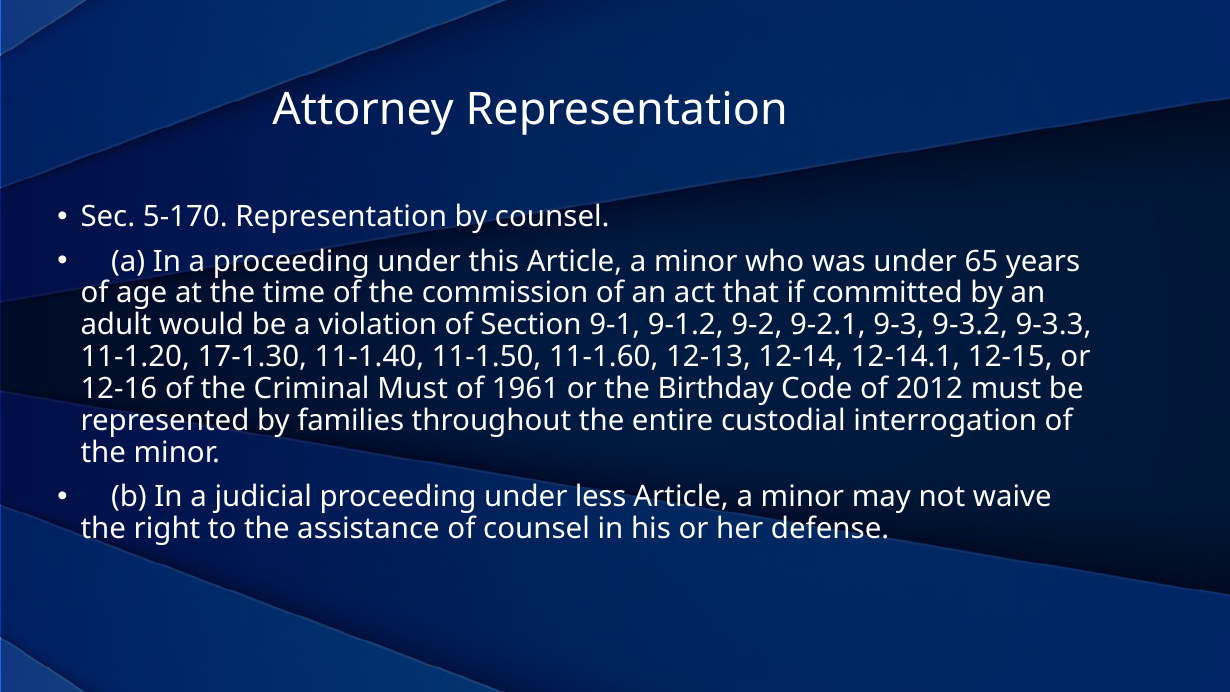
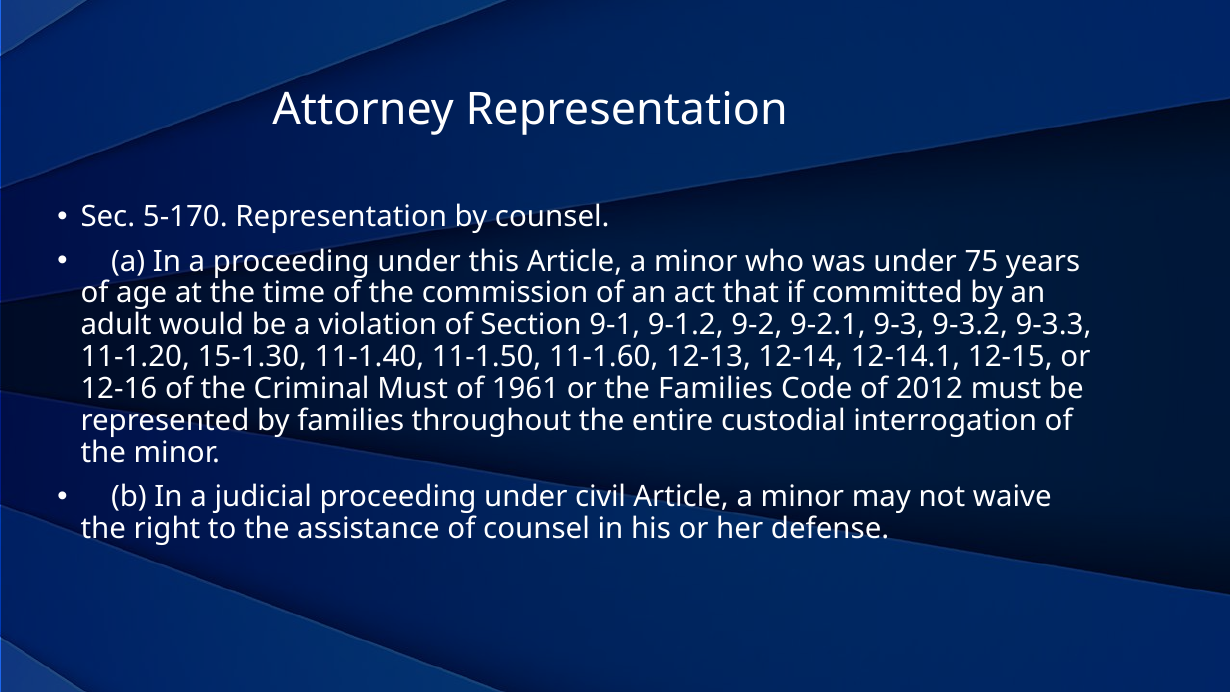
65: 65 -> 75 (981, 261)
17-1.30: 17-1.30 -> 15-1.30 (252, 357)
the Birthday: Birthday -> Families (715, 389)
less: less -> civil (601, 497)
